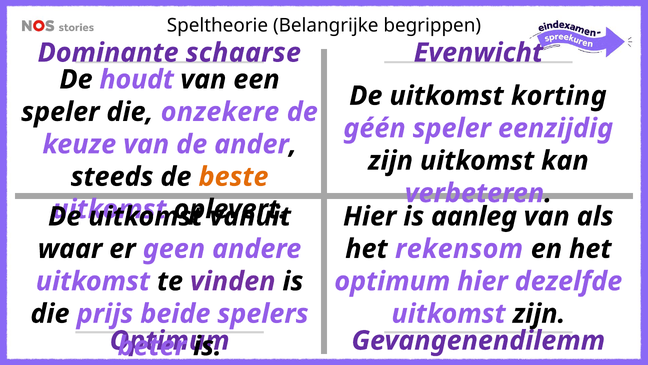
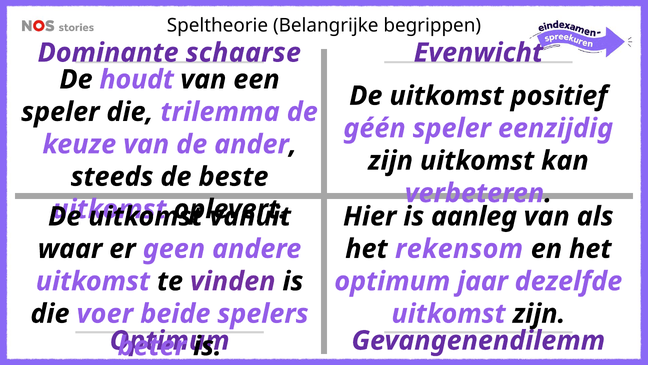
korting: korting -> positief (559, 96)
onzekere: onzekere -> trilemma (220, 112)
beste colour: orange -> black (234, 177)
optimum hier: hier -> jaar (483, 281)
prijs: prijs -> voer (105, 313)
